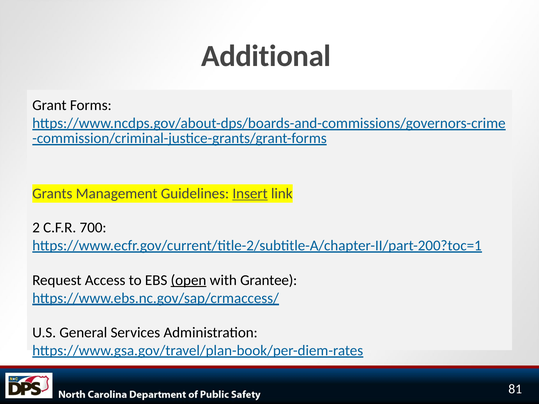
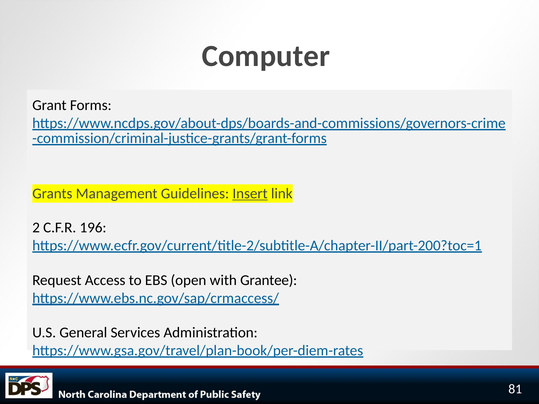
Additional: Additional -> Computer (266, 56)
700: 700 -> 196 (93, 228)
open underline: present -> none (189, 280)
